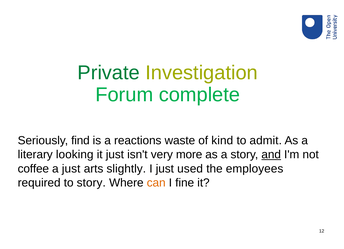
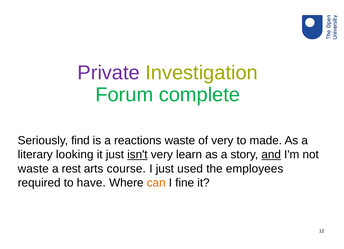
Private colour: green -> purple (109, 73)
of kind: kind -> very (222, 140)
admit: admit -> made (266, 140)
isn't underline: none -> present (137, 154)
more: more -> learn (189, 154)
coffee: coffee -> waste (33, 168)
a just: just -> rest (71, 168)
slightly: slightly -> course (126, 168)
to story: story -> have (91, 182)
